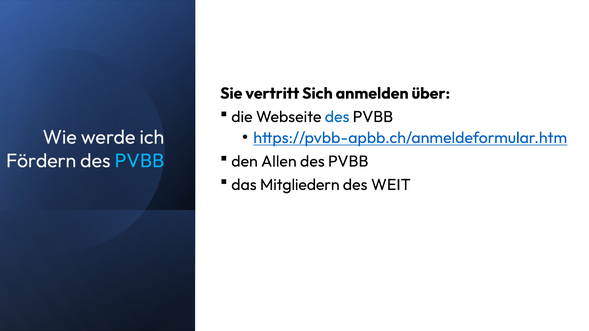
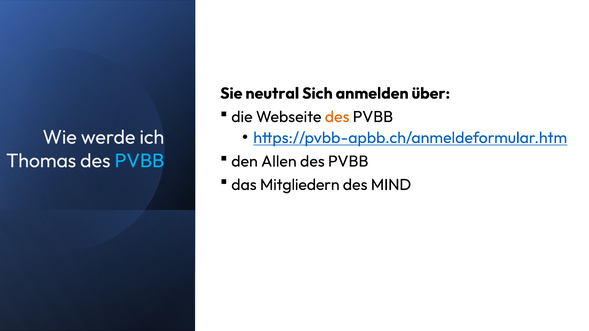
vertritt: vertritt -> neutral (272, 93)
des colour: blue -> orange (337, 117)
Fördern: Fördern -> Thomas (41, 161)
WEIT: WEIT -> MIND (391, 185)
